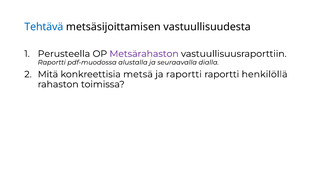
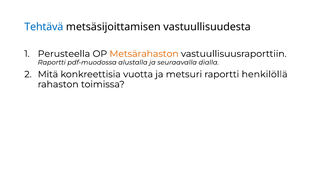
Metsärahaston colour: purple -> orange (144, 54)
metsä: metsä -> vuotta (138, 74)
ja raportti: raportti -> metsuri (184, 74)
